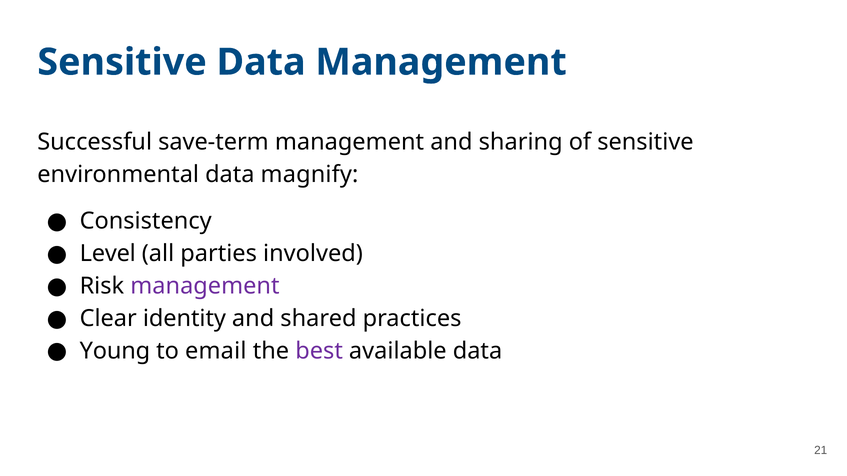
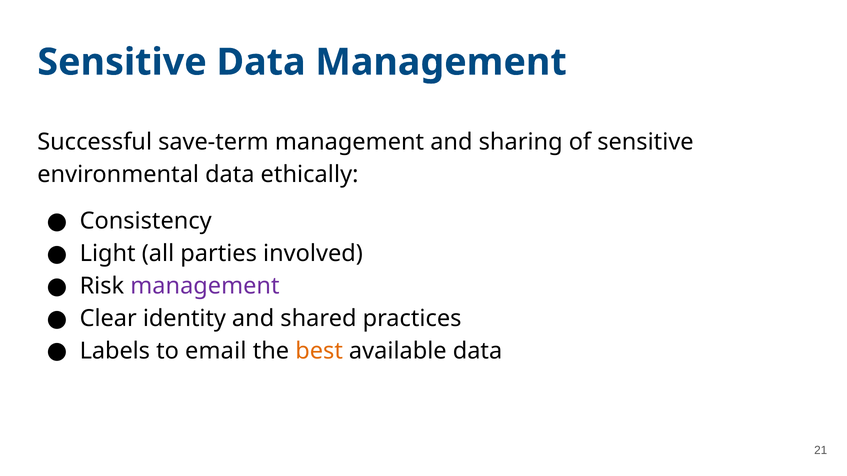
magnify: magnify -> ethically (310, 175)
Level: Level -> Light (108, 254)
Young: Young -> Labels (115, 351)
best colour: purple -> orange (319, 351)
